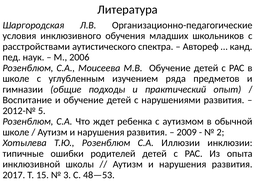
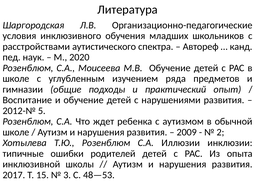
2006: 2006 -> 2020 (79, 57)
